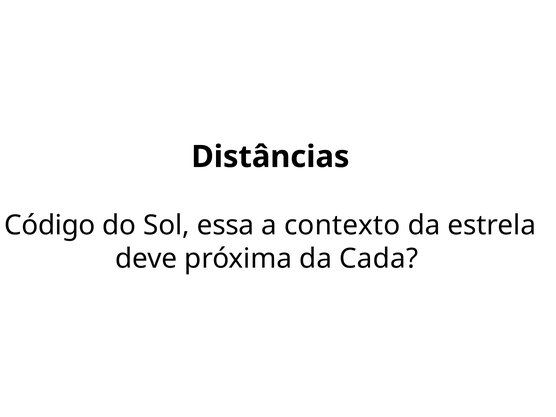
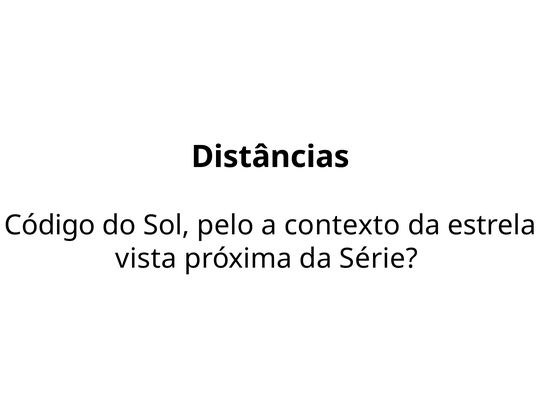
essa: essa -> pelo (225, 225)
deve: deve -> vista (146, 259)
Cada: Cada -> Série (379, 259)
